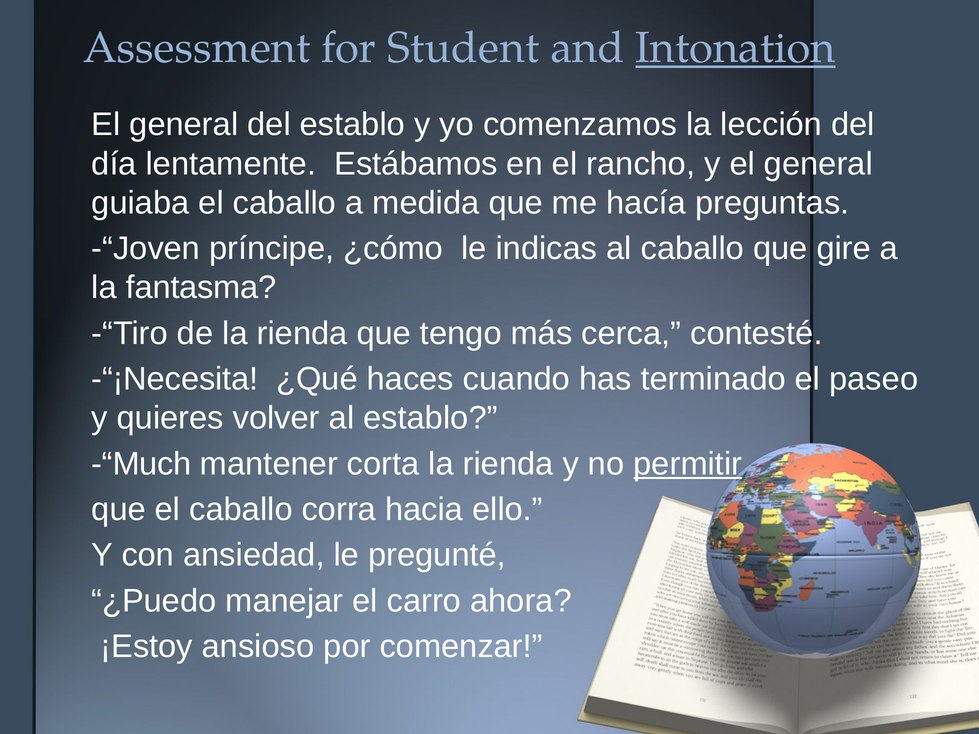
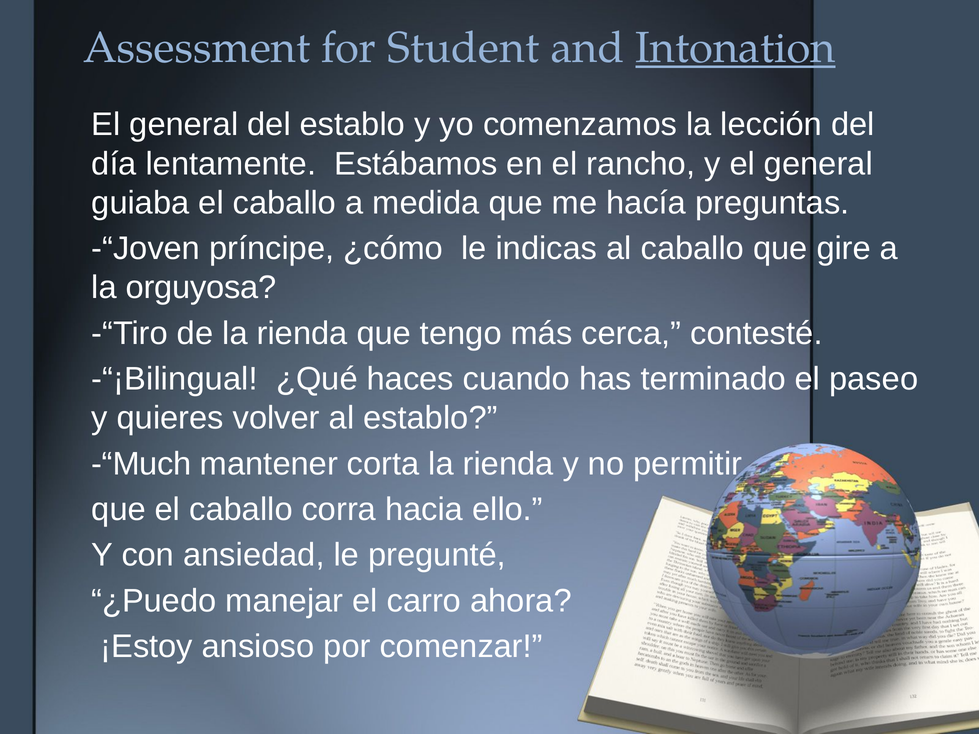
fantasma: fantasma -> orguyosa (201, 288)
-“¡Necesita: -“¡Necesita -> -“¡Bilingual (175, 379)
permitir underline: present -> none (688, 464)
